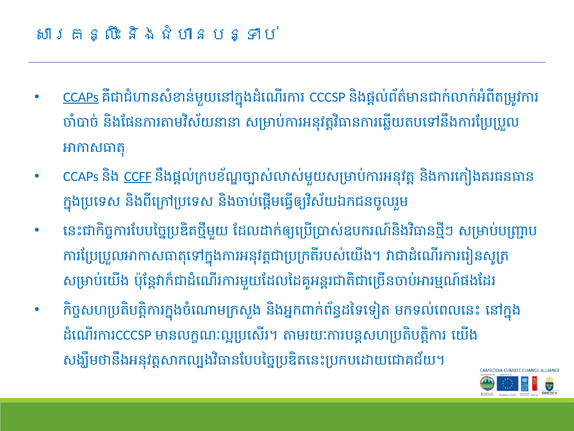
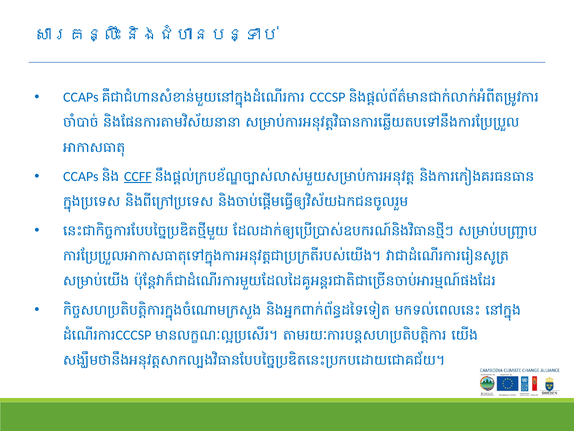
CCAPs underline: present -> none (81, 97)
